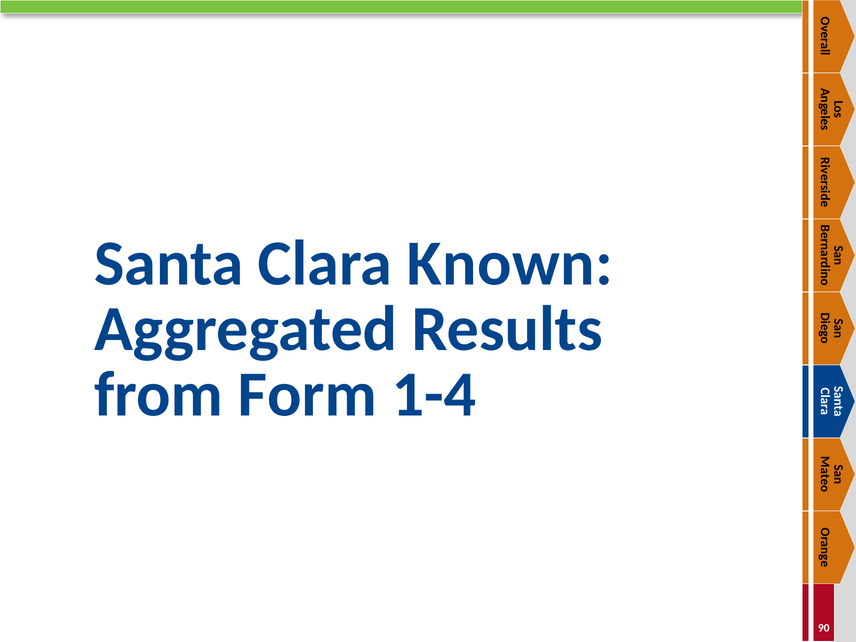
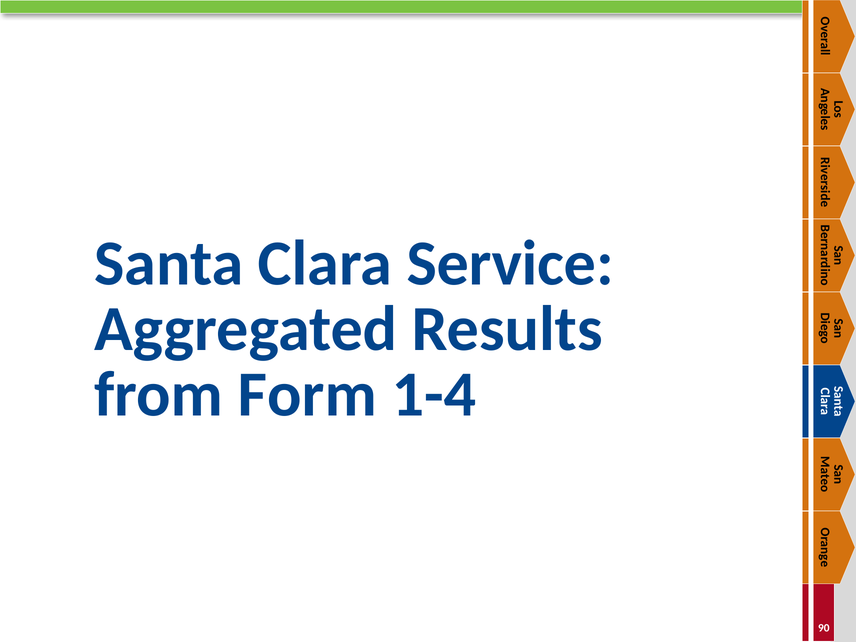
Known: Known -> Service (510, 264)
